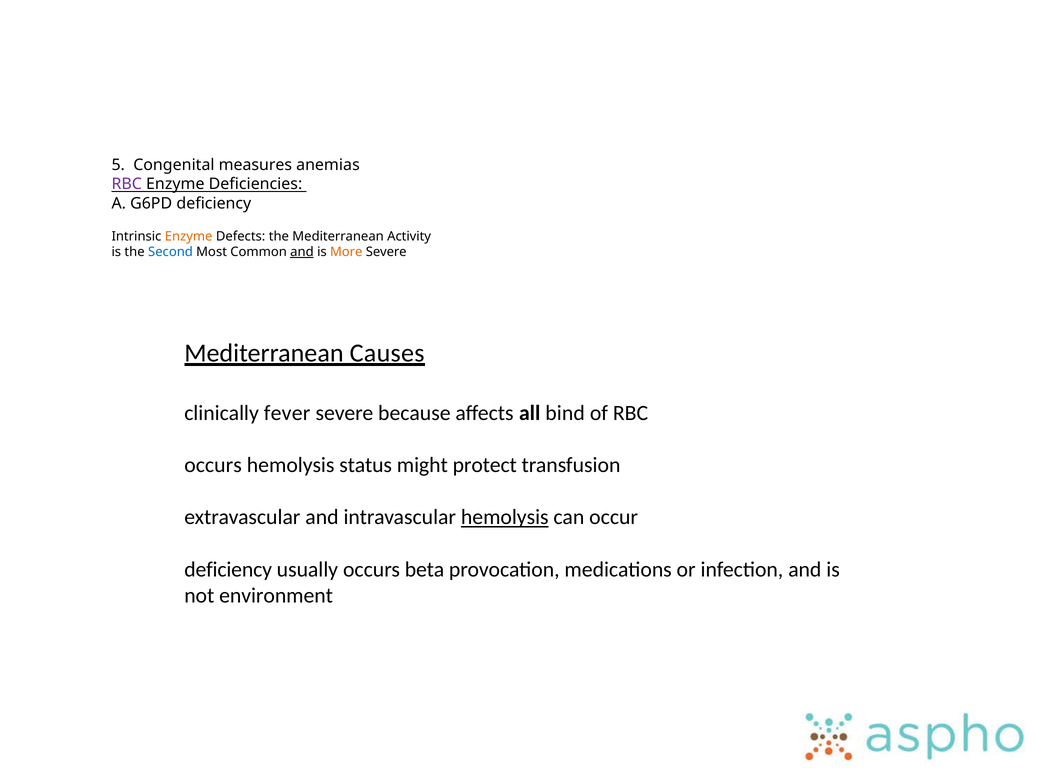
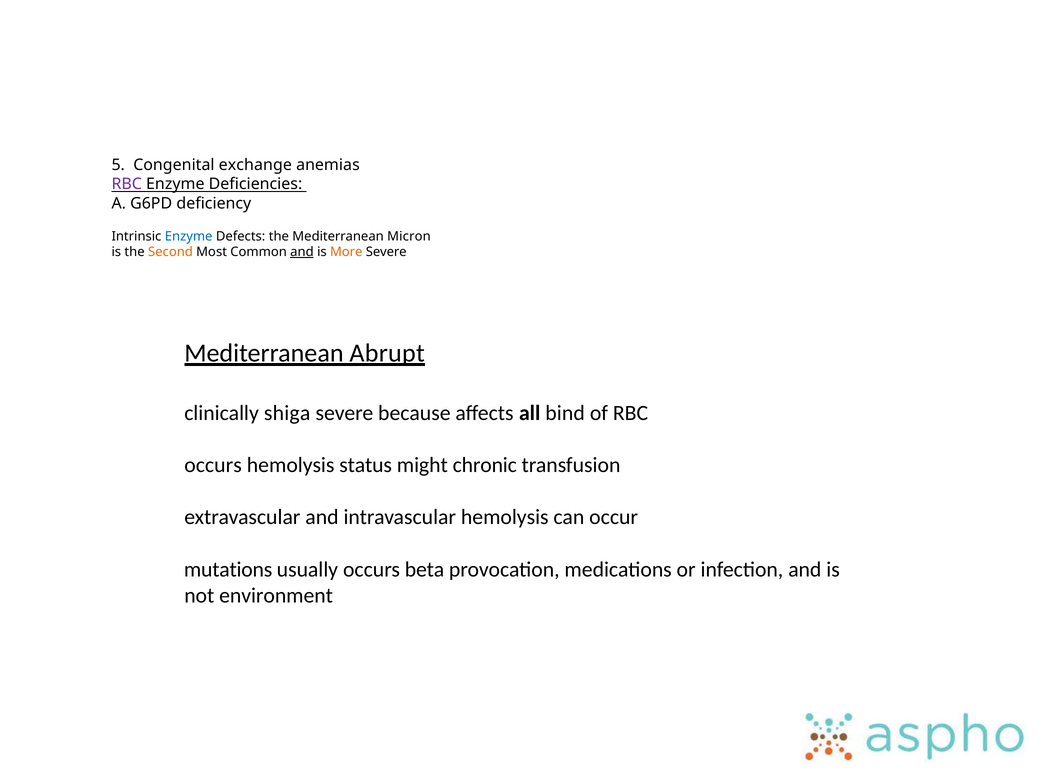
measures: measures -> exchange (255, 165)
Enzyme colour: orange -> blue (189, 236)
Activity: Activity -> Micron (409, 236)
Second colour: blue -> orange (170, 252)
Causes: Causes -> Abrupt (387, 353)
fever: fever -> shiga (287, 413)
protect: protect -> chronic (485, 465)
hemolysis underline: present -> none (505, 517)
deficiency: deficiency -> mutations (228, 569)
